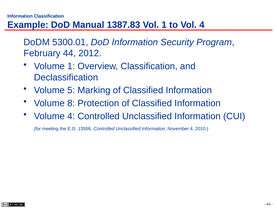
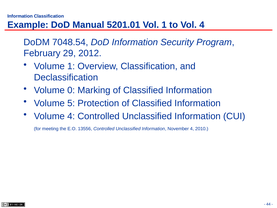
1387.83: 1387.83 -> 5201.01 (124, 25)
5300.01: 5300.01 -> 7048.54 (70, 42)
February 44: 44 -> 29 (69, 53)
5: 5 -> 0 (71, 90)
8: 8 -> 5 (71, 103)
